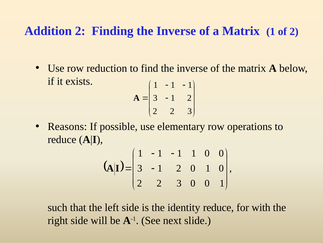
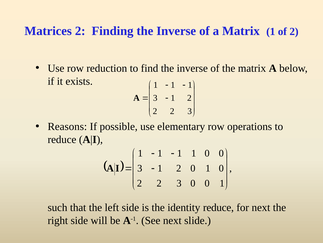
Addition: Addition -> Matrices (48, 31)
for with: with -> next (261, 207)
